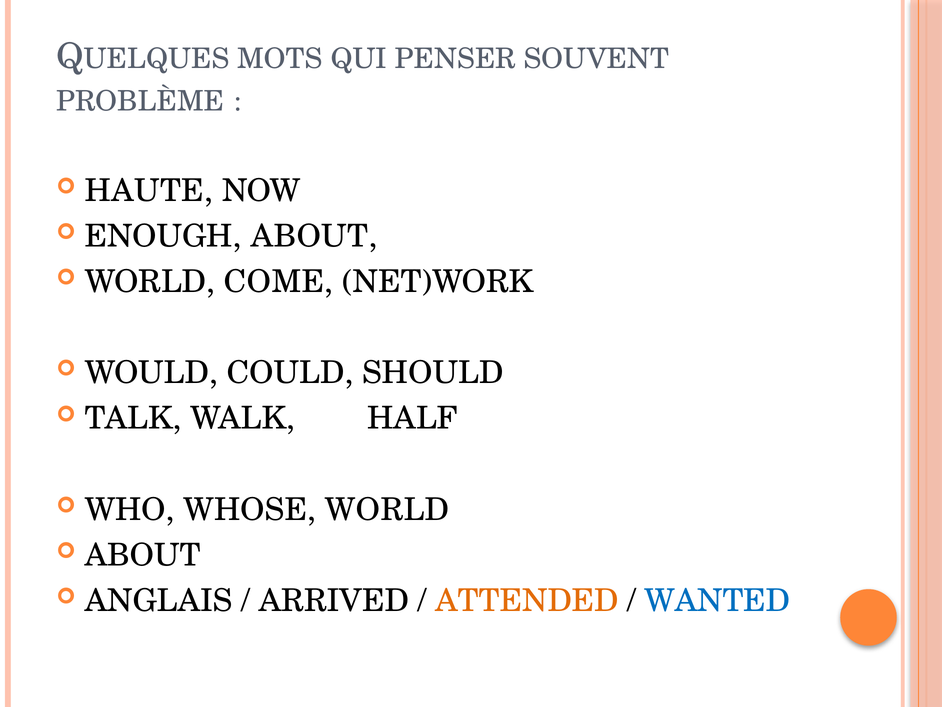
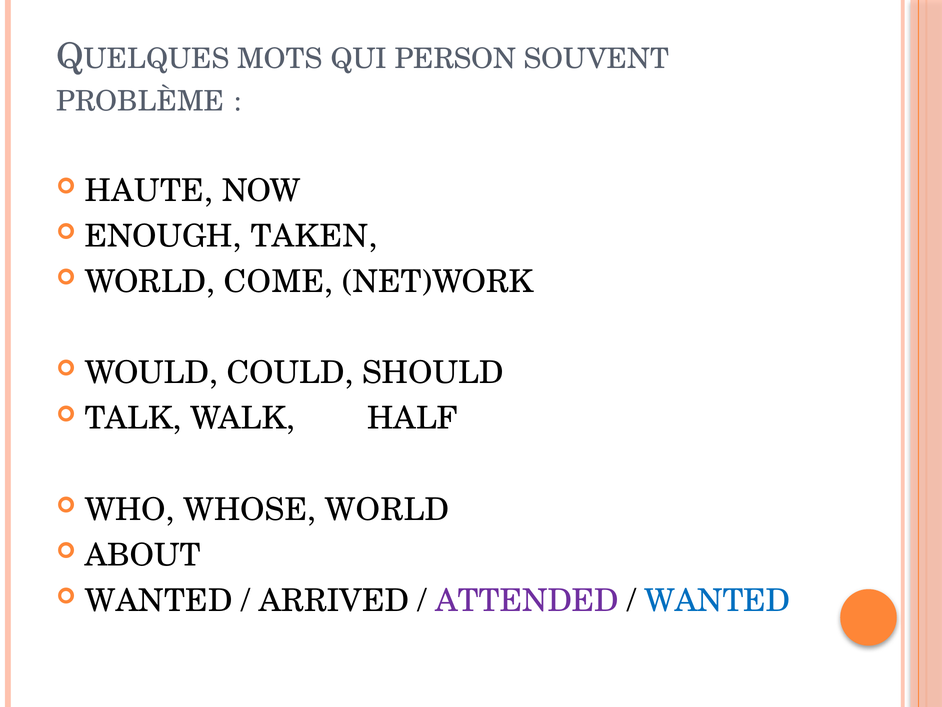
PENSER: PENSER -> PERSON (456, 59)
ENOUGH ABOUT: ABOUT -> TAKEN (314, 236)
ANGLAIS: ANGLAIS -> WANTED (159, 600)
ATTENDED colour: orange -> purple (527, 600)
